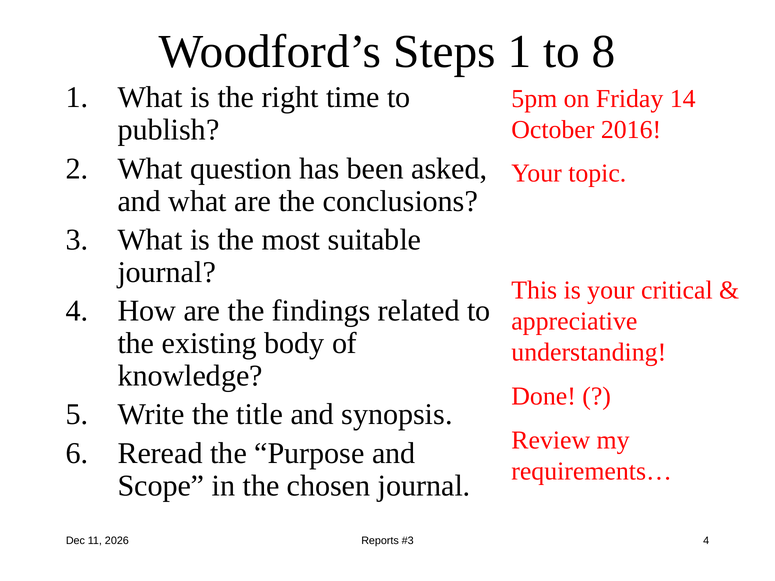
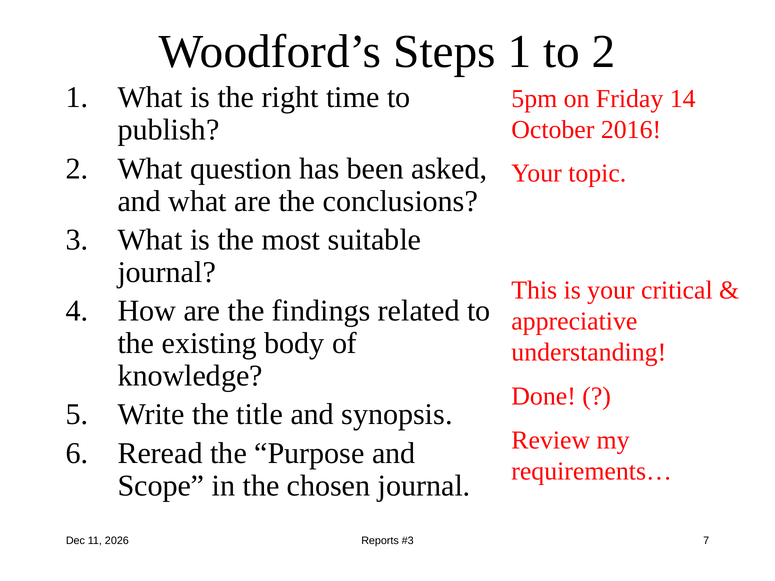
to 8: 8 -> 2 (604, 52)
4: 4 -> 7 (706, 541)
